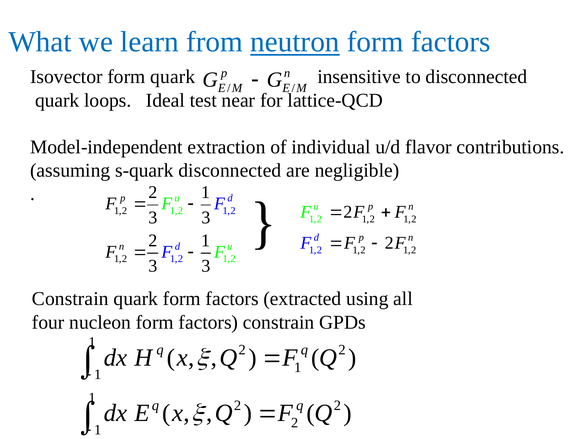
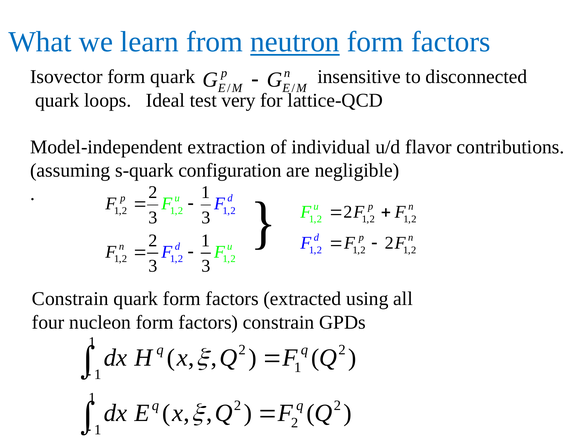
near: near -> very (238, 100)
s-quark disconnected: disconnected -> configuration (230, 170)
